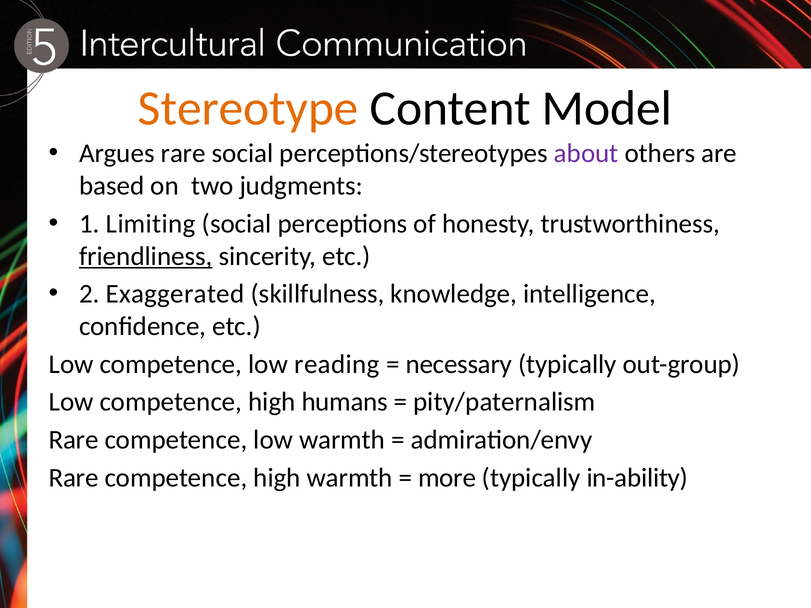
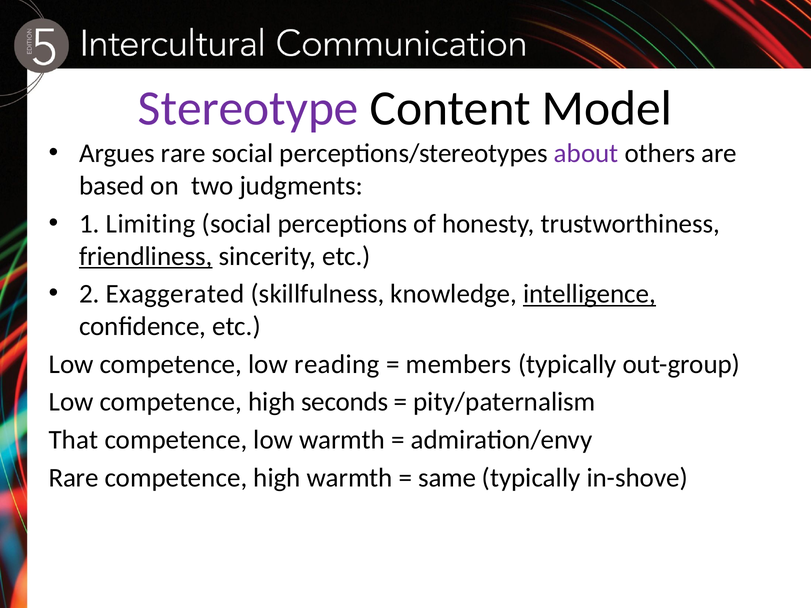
Stereotype colour: orange -> purple (248, 108)
intelligence underline: none -> present (590, 294)
necessary: necessary -> members (459, 364)
humans: humans -> seconds (345, 402)
Rare: Rare -> That (74, 440)
more: more -> same (447, 478)
in-ability: in-ability -> in-shove (637, 478)
